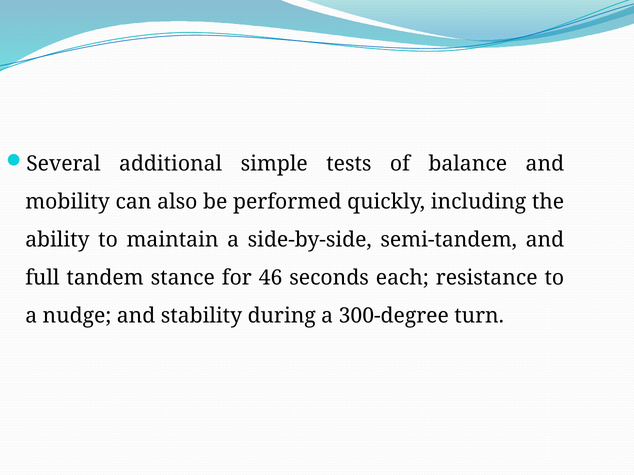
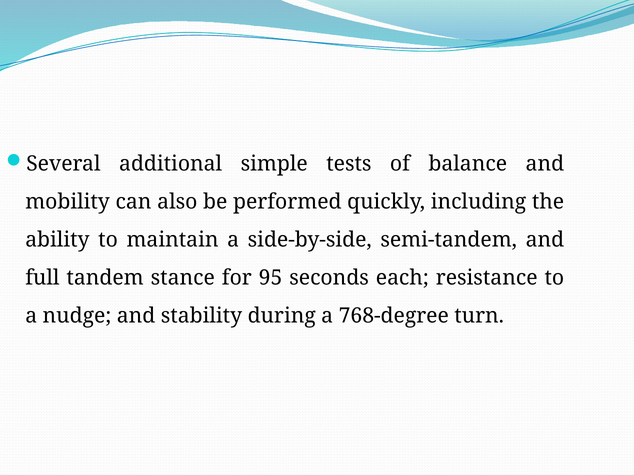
46: 46 -> 95 (271, 278)
300-degree: 300-degree -> 768-degree (394, 316)
